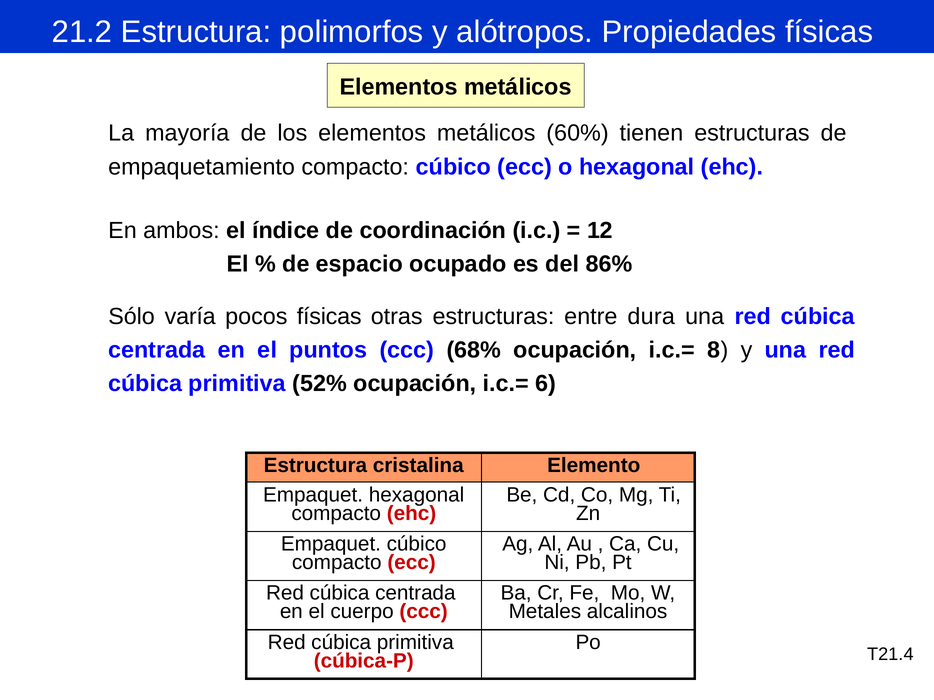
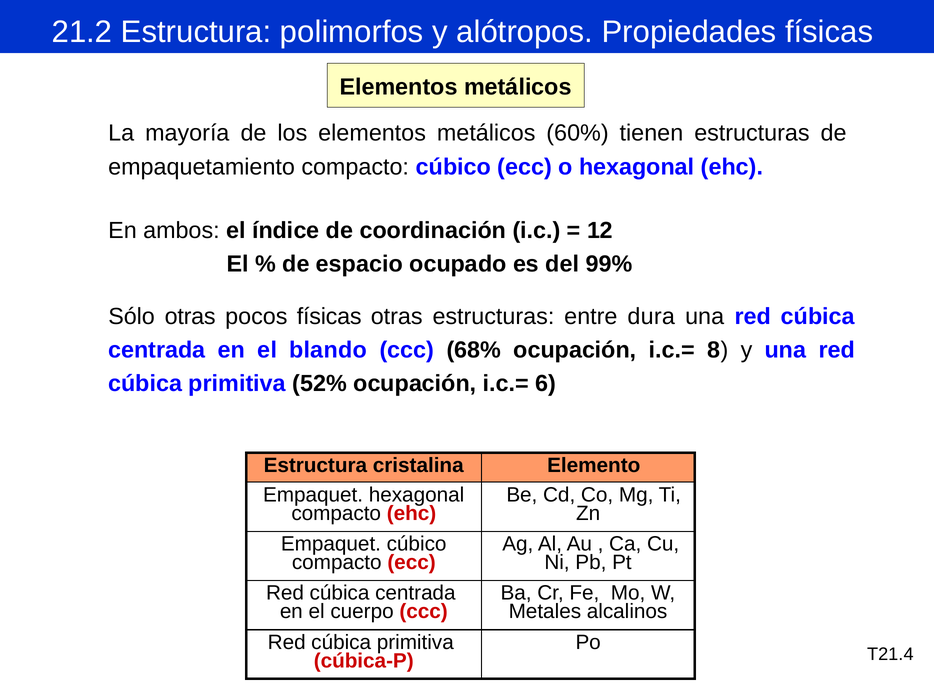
86%: 86% -> 99% (609, 264)
Sólo varía: varía -> otras (190, 317)
puntos: puntos -> blando (328, 350)
